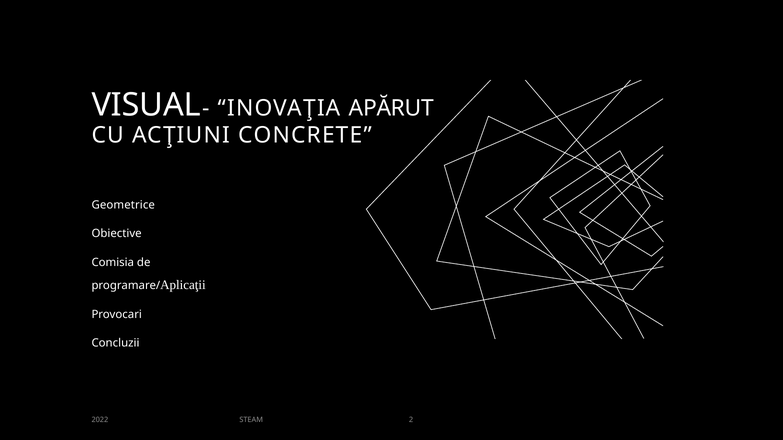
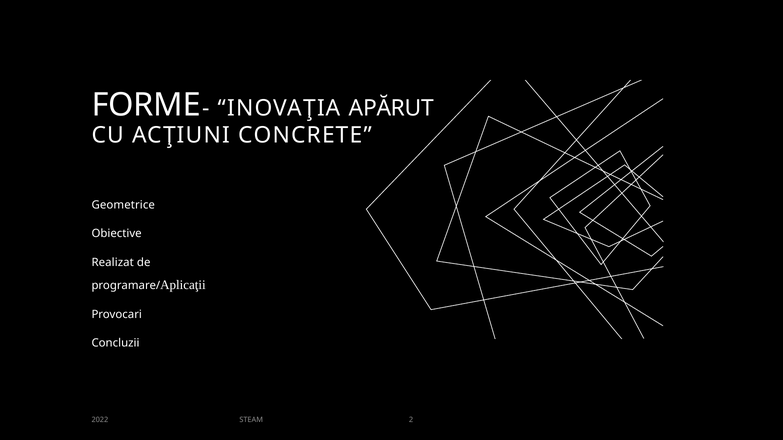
VISUAL: VISUAL -> FORME (146, 105)
Comisia: Comisia -> Realizat (113, 263)
